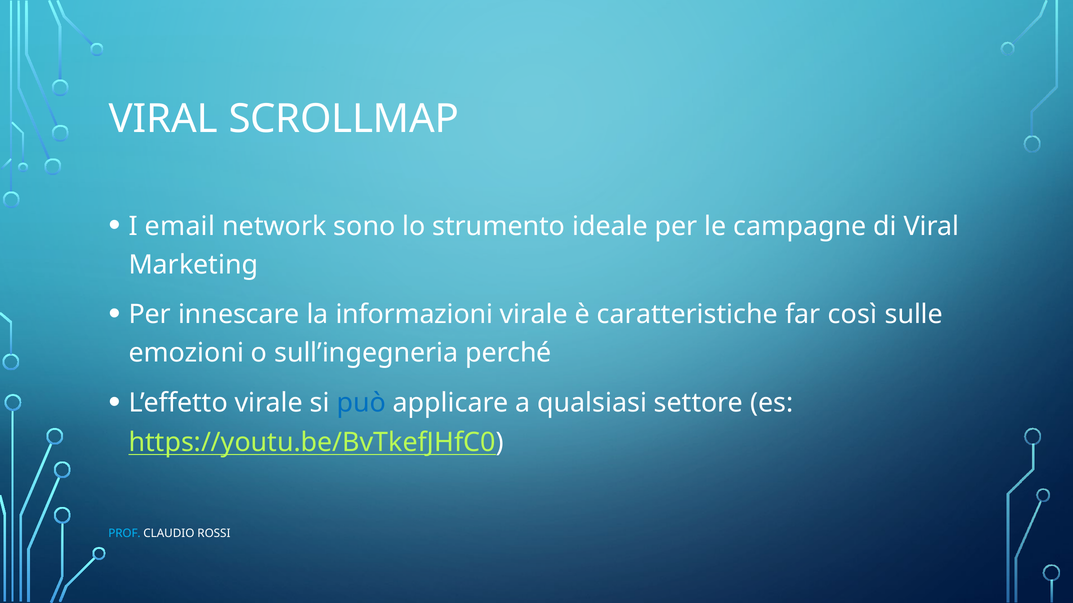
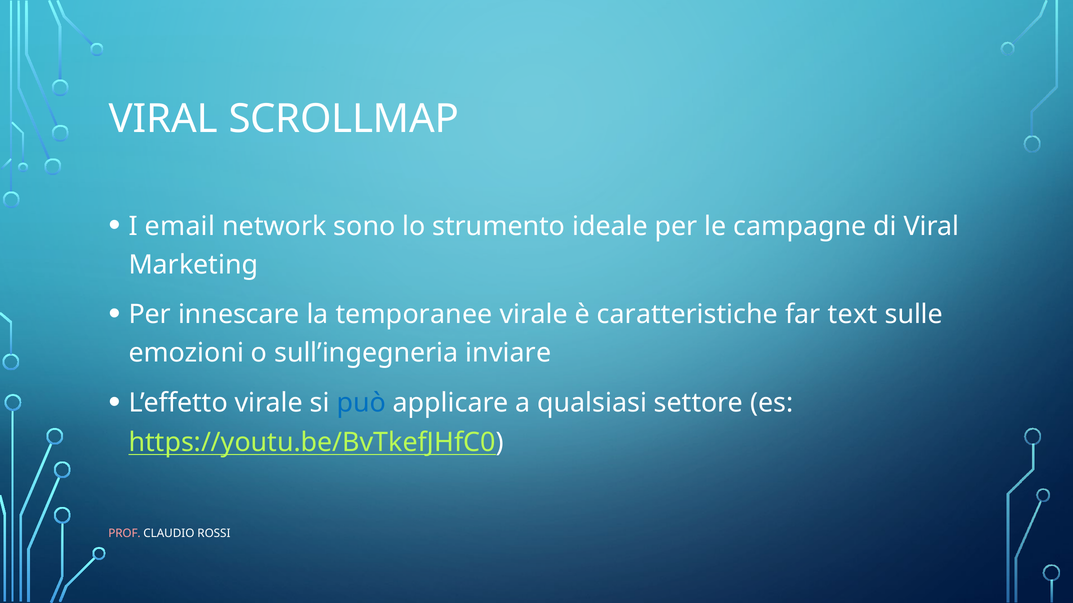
informazioni: informazioni -> temporanee (414, 315)
così: così -> text (852, 315)
perché: perché -> inviare (508, 353)
PROF colour: light blue -> pink (124, 534)
